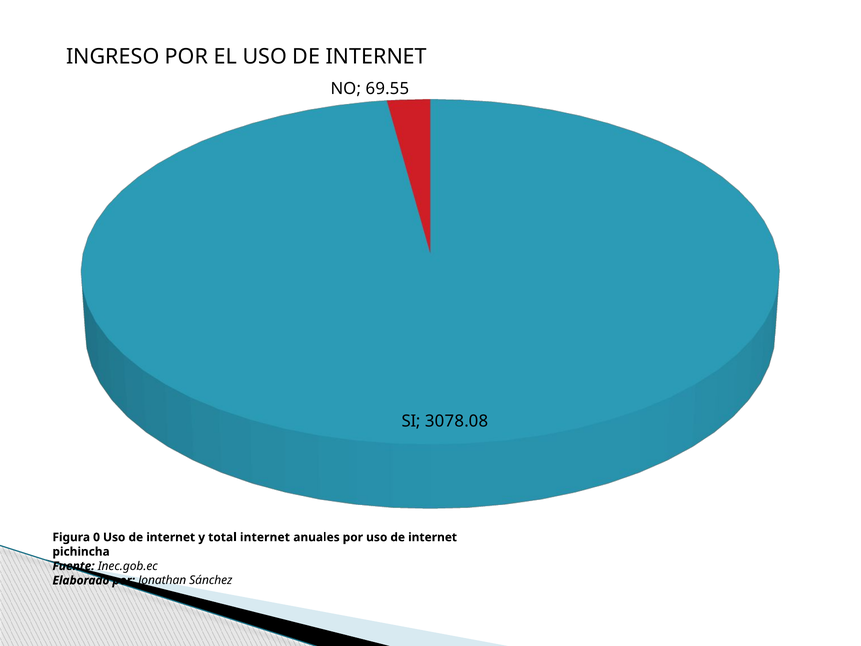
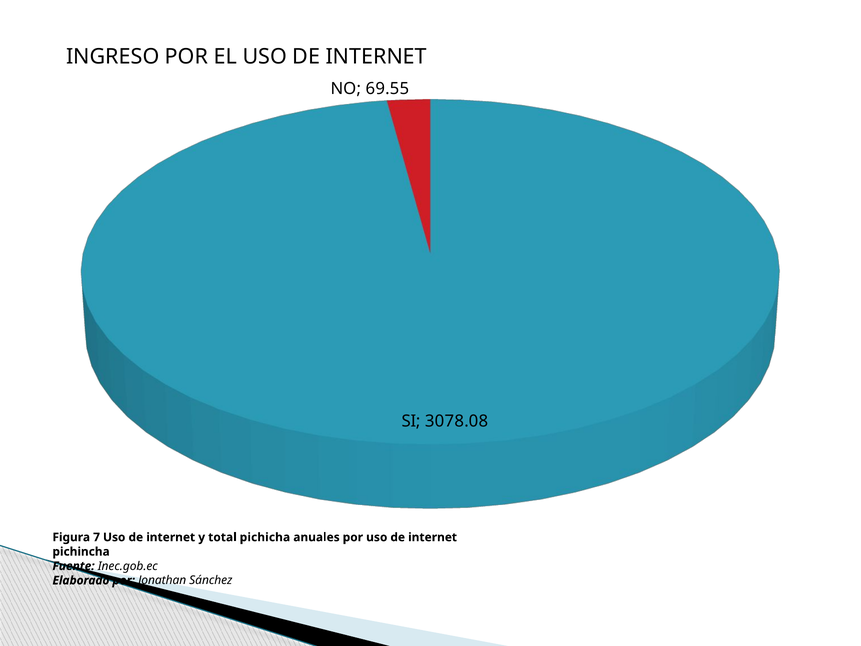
0: 0 -> 7 (97, 537)
total internet: internet -> pichicha (265, 537)
